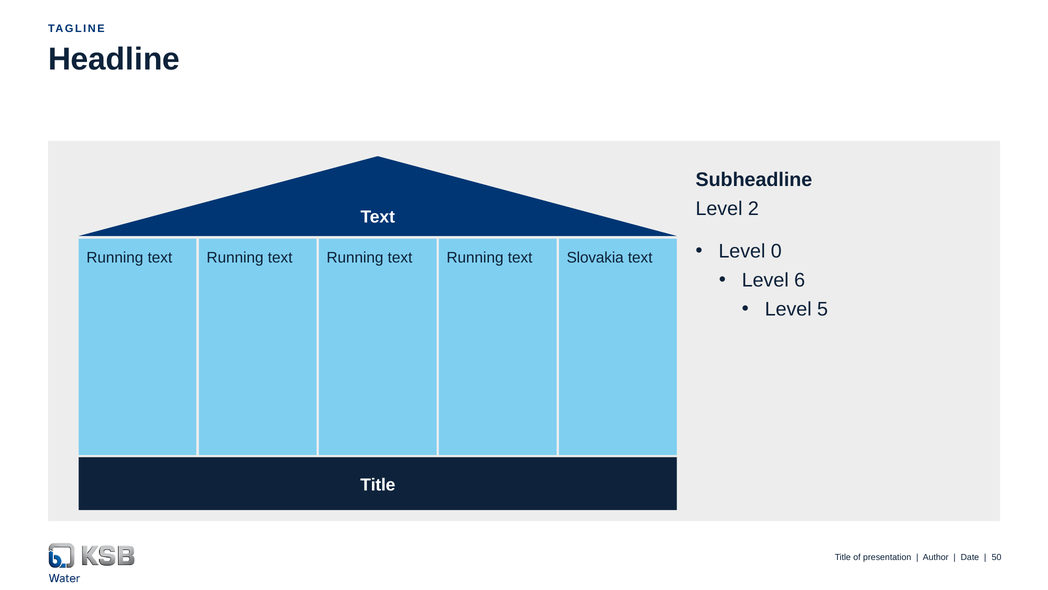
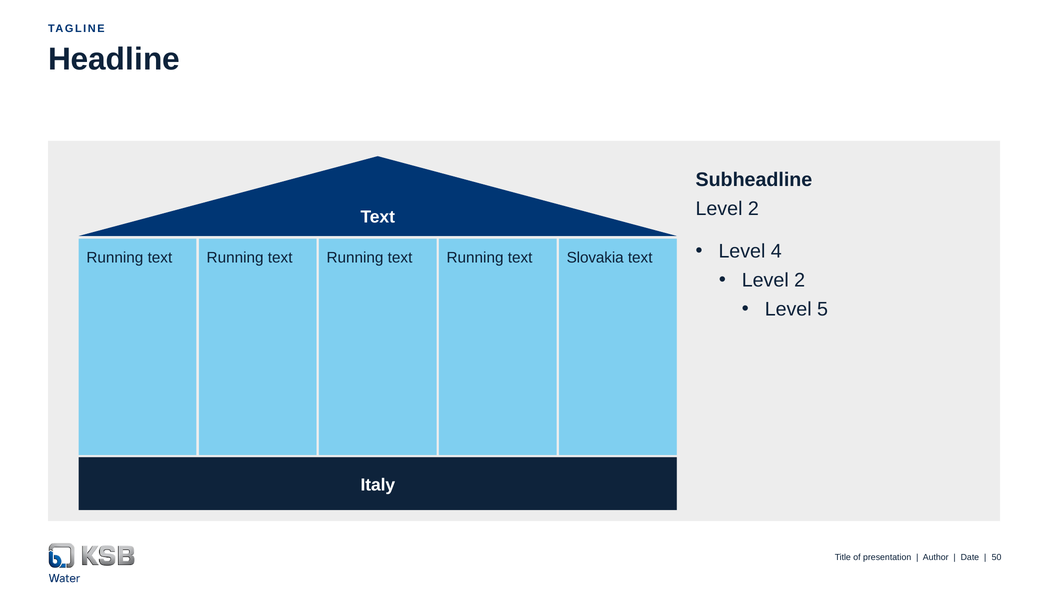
0: 0 -> 4 (776, 251)
6: 6 -> 2 (800, 280)
Title: Title -> Italy (378, 484)
